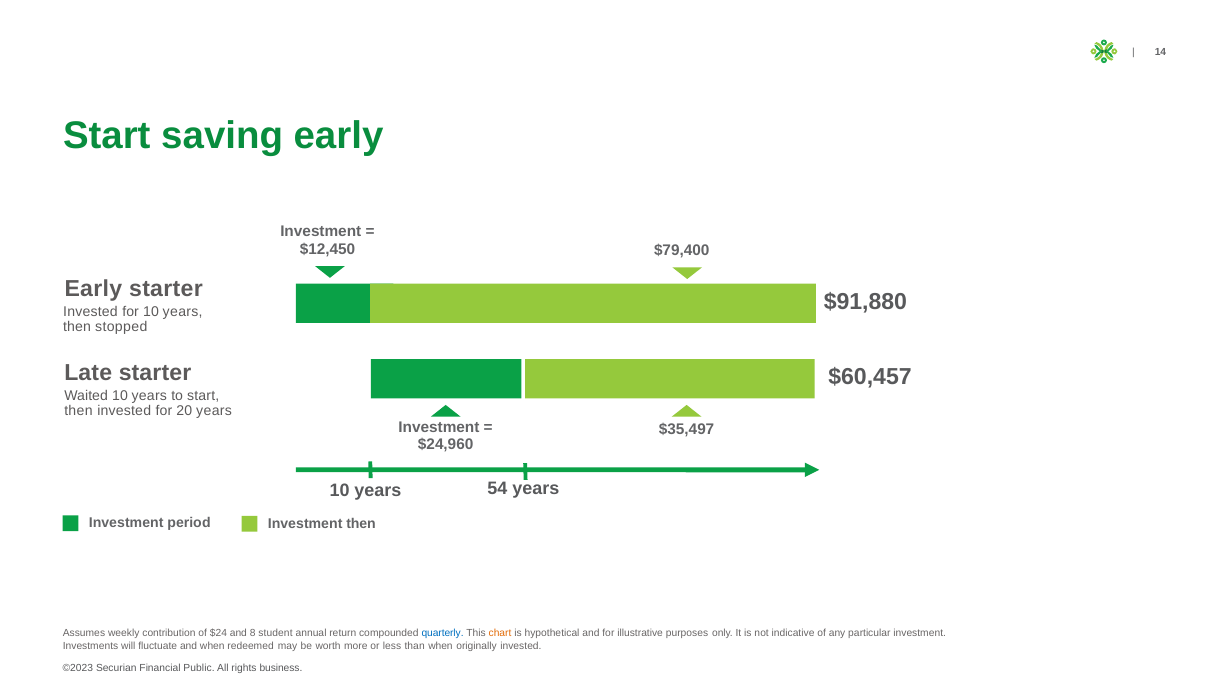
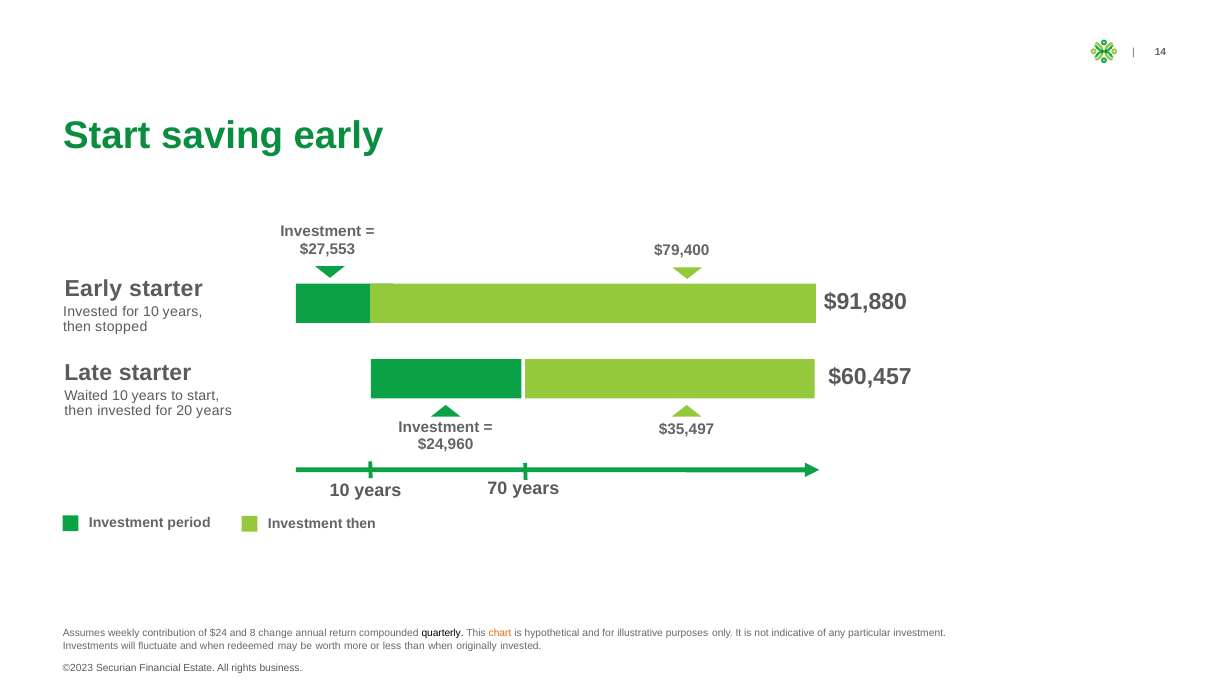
$12,450: $12,450 -> $27,553 (327, 249)
54: 54 -> 70 (497, 488)
student: student -> change (276, 633)
quarterly colour: blue -> black (443, 633)
Public: Public -> Estate (199, 668)
